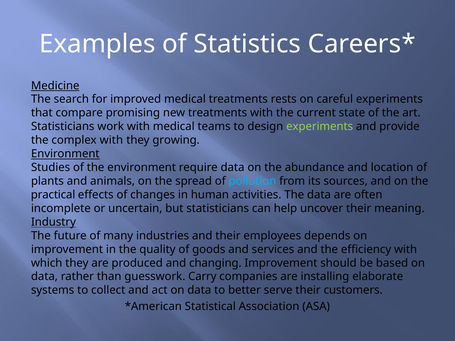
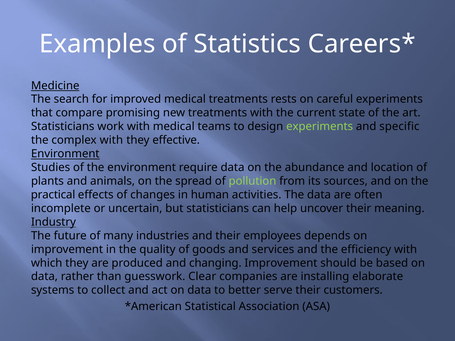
provide: provide -> specific (399, 127)
growing: growing -> effective (176, 140)
pollution colour: light blue -> light green (252, 181)
Carry: Carry -> Clear (202, 277)
